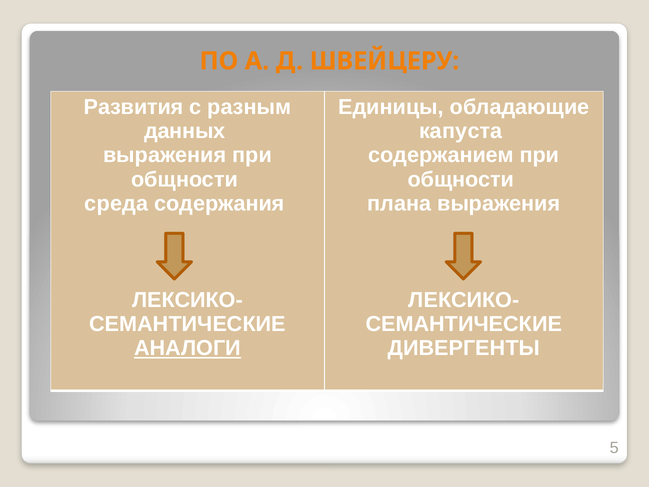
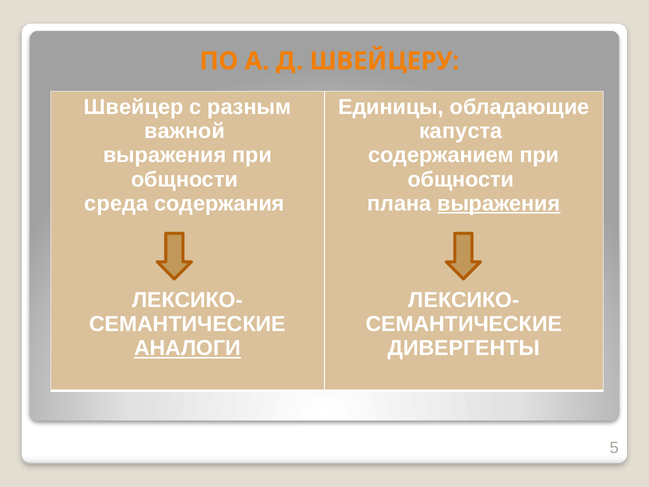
Развития: Развития -> Швейцер (134, 107)
данных: данных -> важной (185, 131)
выражения underline: none -> present (499, 203)
